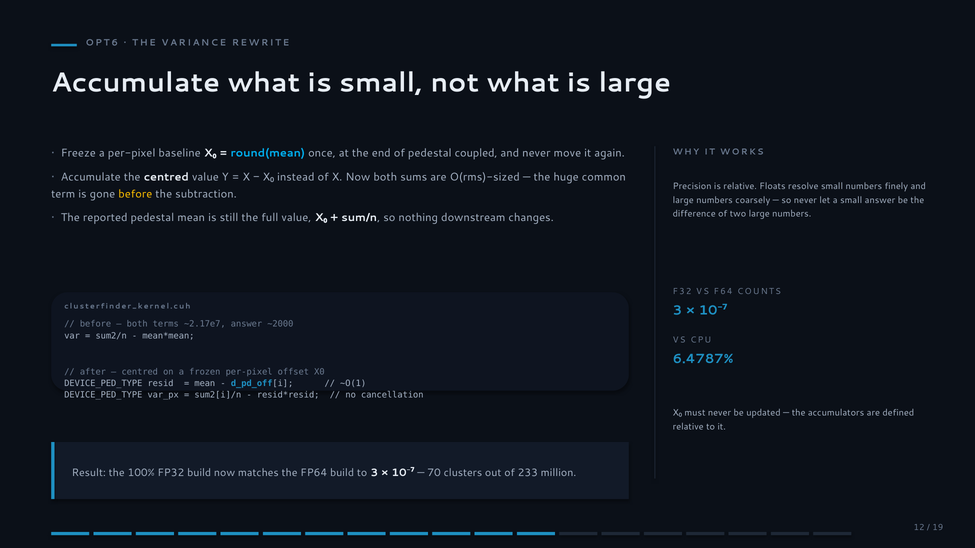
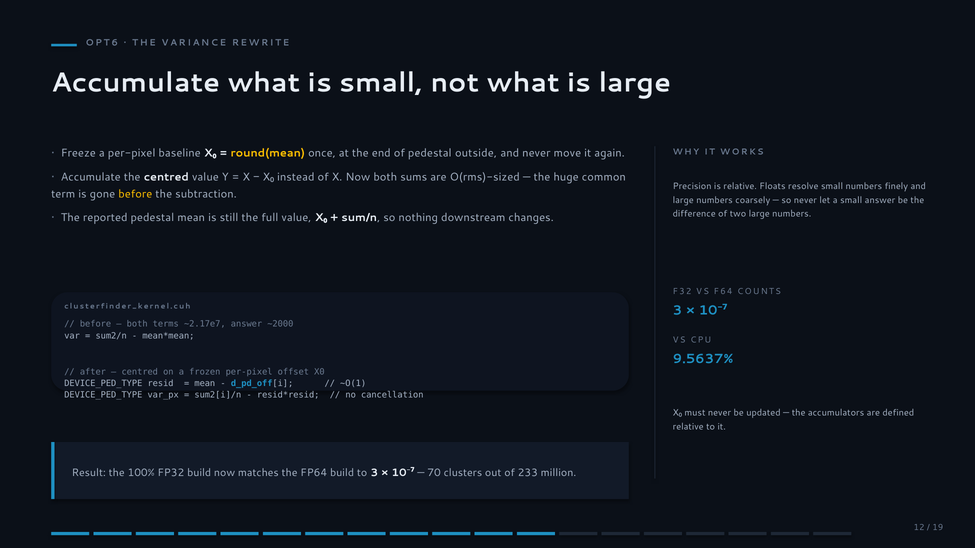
round(mean colour: light blue -> yellow (268, 153)
coupled: coupled -> outside (476, 153)
6.4787%: 6.4787% -> 9.5637% (703, 359)
